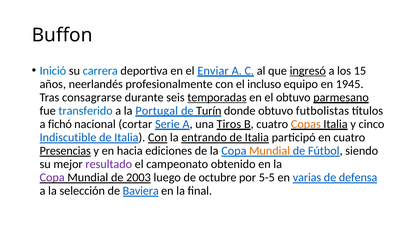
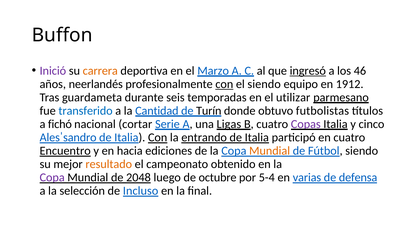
Inició colour: blue -> purple (53, 71)
carrera colour: blue -> orange (100, 71)
Enviar: Enviar -> Marzo (213, 71)
15: 15 -> 46 (360, 71)
con underline: none -> present (224, 84)
el incluso: incluso -> siendo (264, 84)
1945: 1945 -> 1912 (350, 84)
consagrarse: consagrarse -> guardameta (92, 97)
temporadas underline: present -> none (217, 97)
el obtuvo: obtuvo -> utilizar (293, 97)
Portugal: Portugal -> Cantidad (157, 111)
Tiros: Tiros -> Ligas (229, 124)
Copas colour: orange -> purple (306, 124)
Indiscutible: Indiscutible -> Alesˈsandro (68, 137)
Presencias: Presencias -> Encuentro (65, 151)
resultado colour: purple -> orange (109, 164)
2003: 2003 -> 2048 (138, 177)
5-5: 5-5 -> 5-4 (267, 177)
Baviera: Baviera -> Incluso (141, 191)
